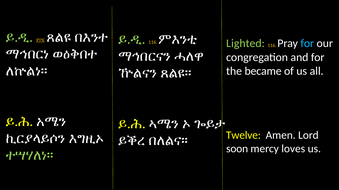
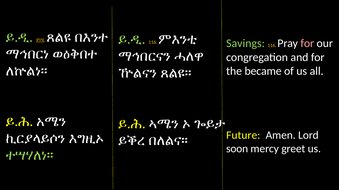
Lighted: Lighted -> Savings (245, 43)
for colour: light blue -> pink (307, 43)
Twelve: Twelve -> Future (243, 136)
loves: loves -> greet (293, 149)
